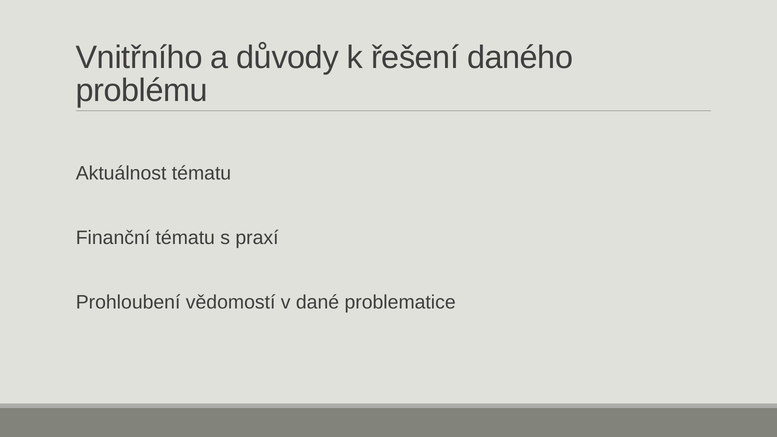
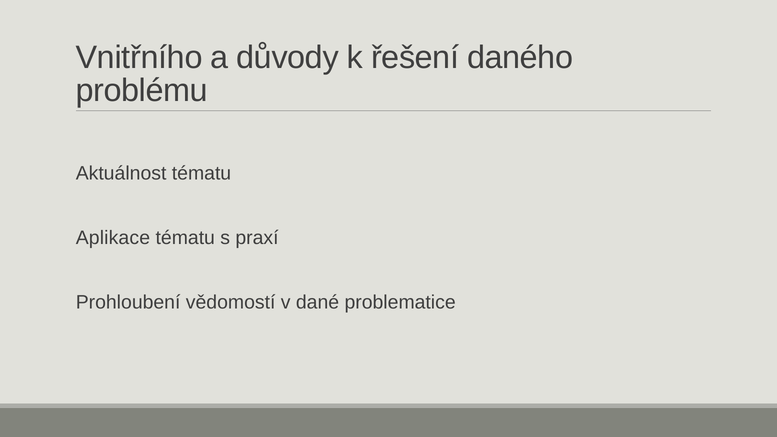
Finanční: Finanční -> Aplikace (113, 238)
